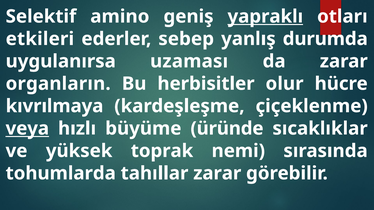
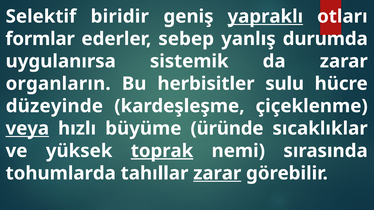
amino: amino -> biridir (120, 16)
etkileri: etkileri -> formlar (40, 39)
uzaması: uzaması -> sistemik (189, 61)
olur: olur -> sulu (285, 84)
kıvrılmaya: kıvrılmaya -> düzeyinde (54, 106)
toprak underline: none -> present (162, 151)
zarar underline: none -> present (217, 174)
